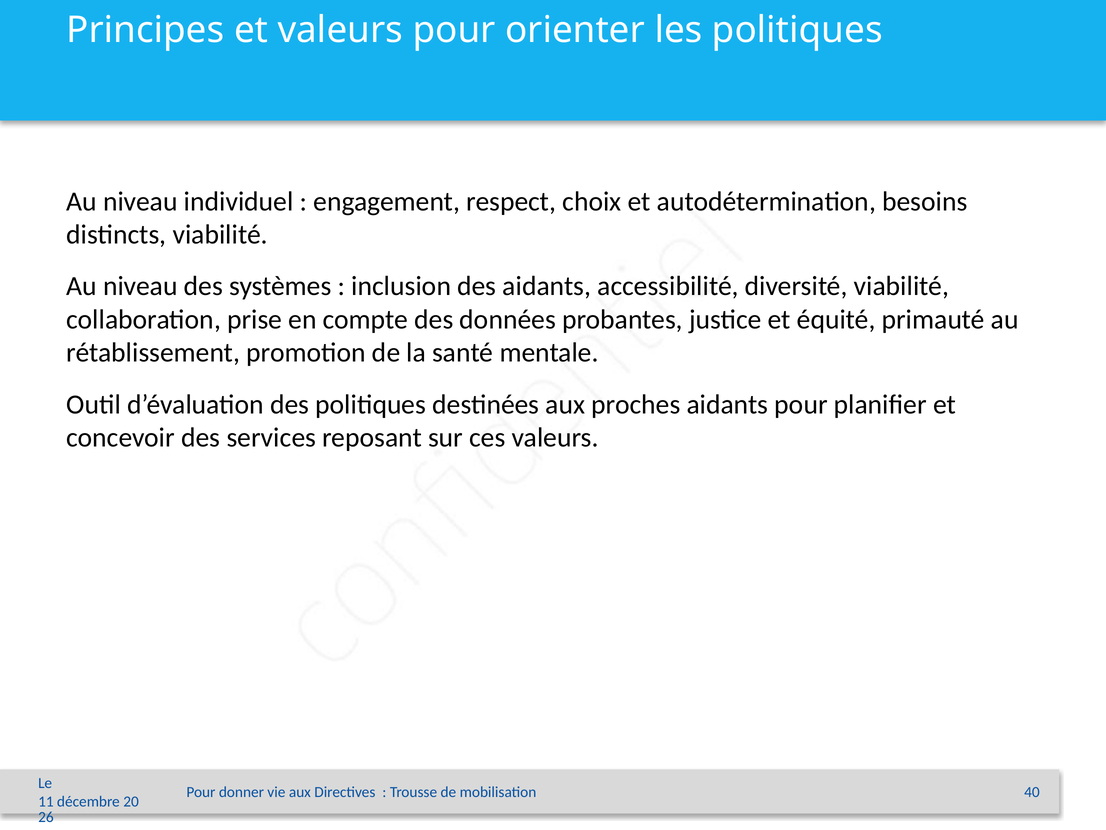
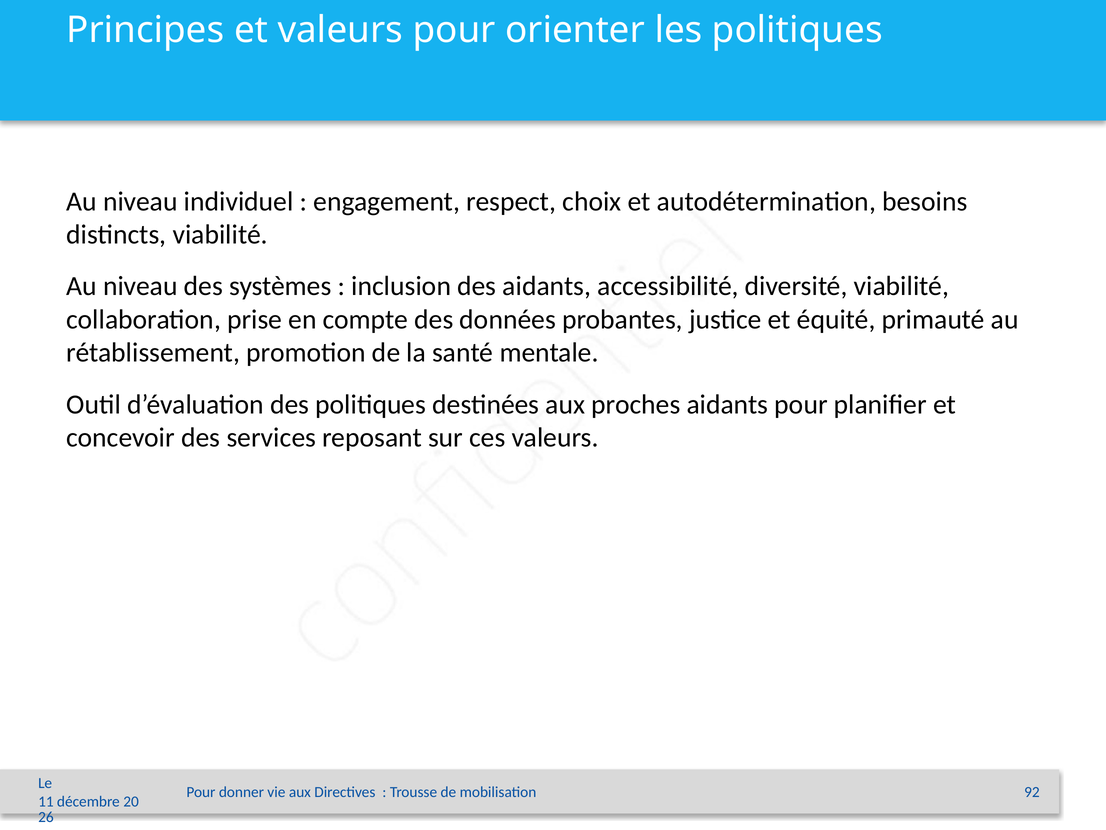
40: 40 -> 92 (1032, 792)
